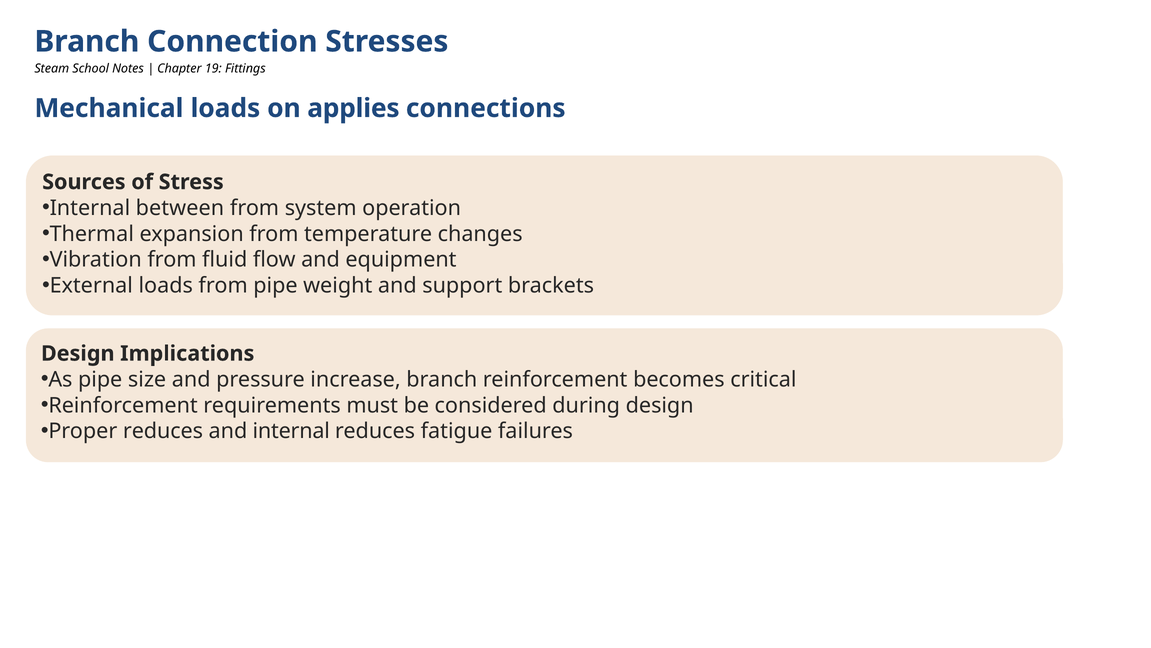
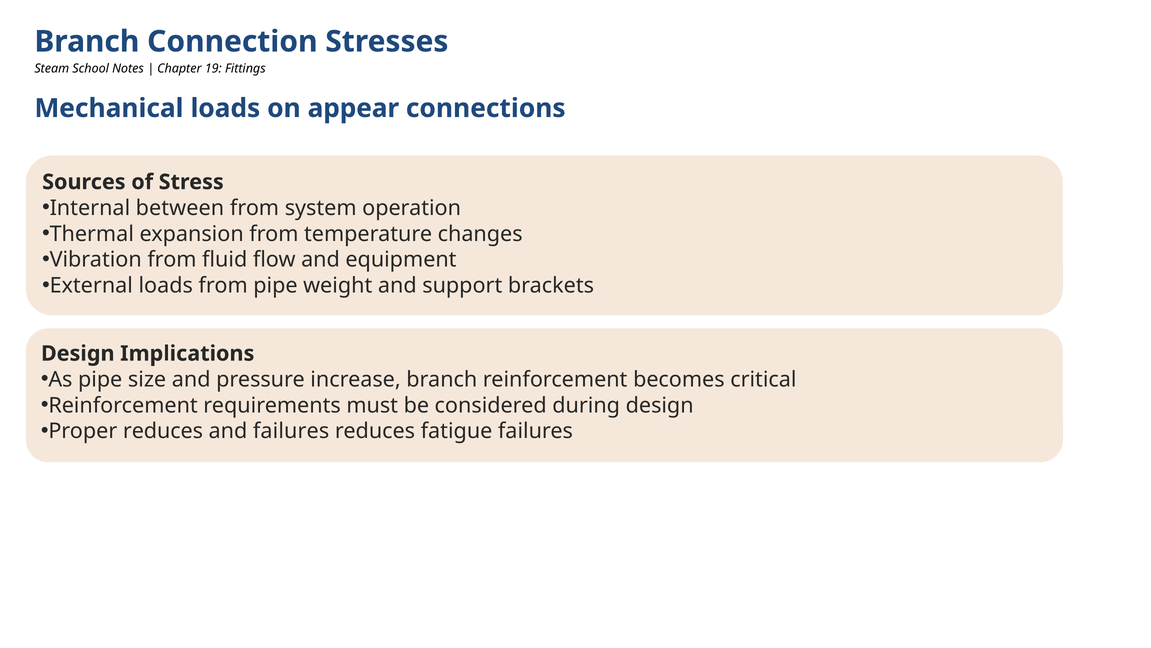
applies: applies -> appear (353, 108)
and internal: internal -> failures (291, 431)
